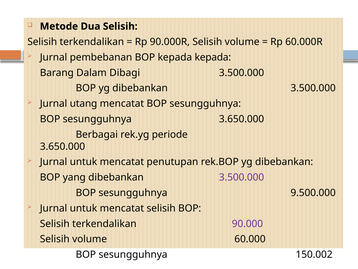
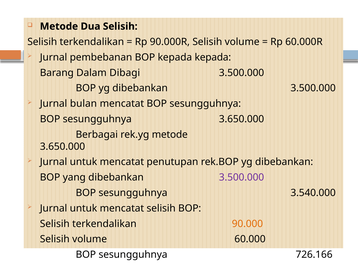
utang: utang -> bulan (83, 103)
rek.yg periode: periode -> metode (170, 134)
9.500.000: 9.500.000 -> 3.540.000 (313, 192)
90.000 colour: purple -> orange (247, 223)
150.002: 150.002 -> 726.166 (314, 254)
